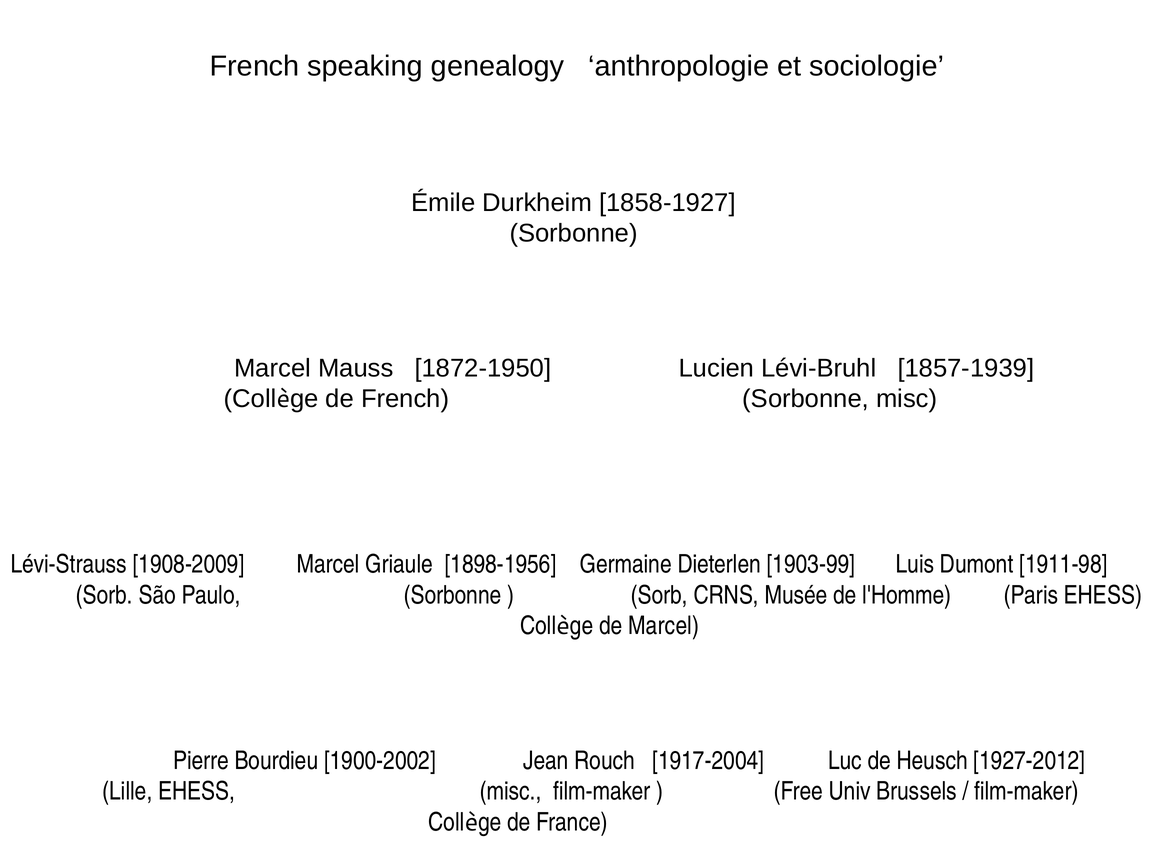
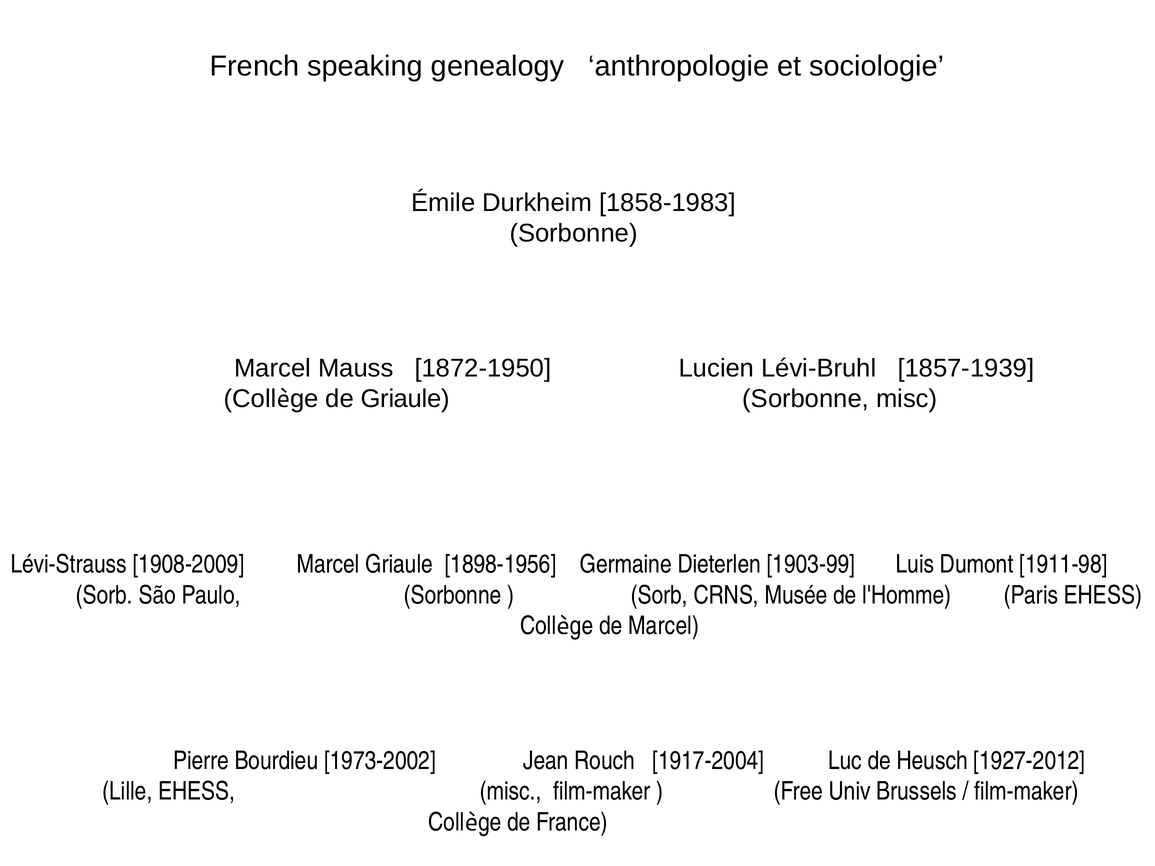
1858-1927: 1858-1927 -> 1858-1983 (667, 203)
de French: French -> Griaule (405, 399)
1900-2002: 1900-2002 -> 1973-2002 (380, 761)
